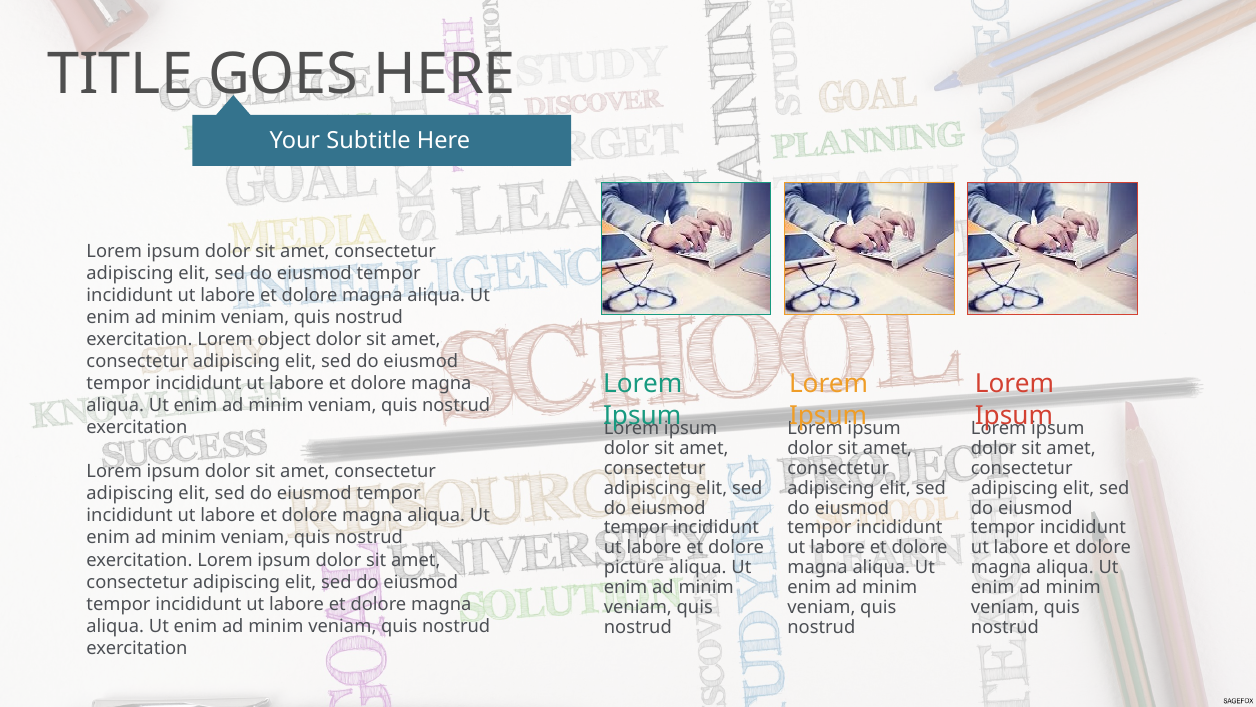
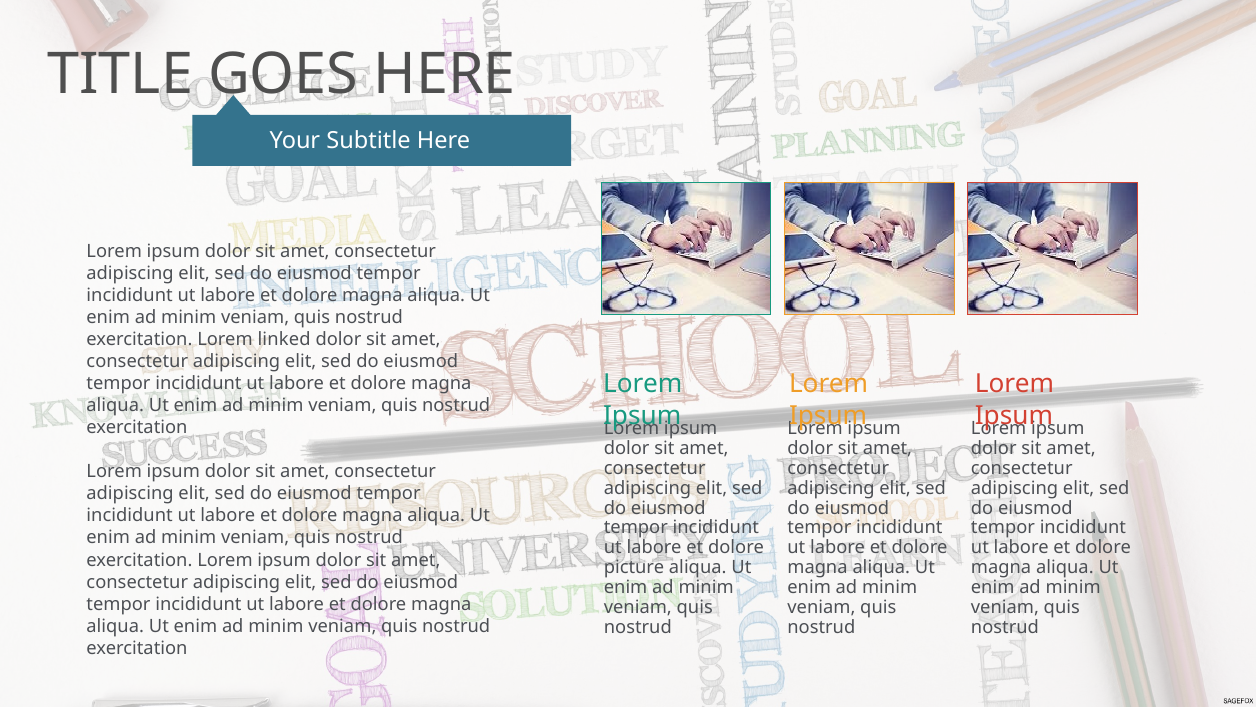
object: object -> linked (284, 340)
